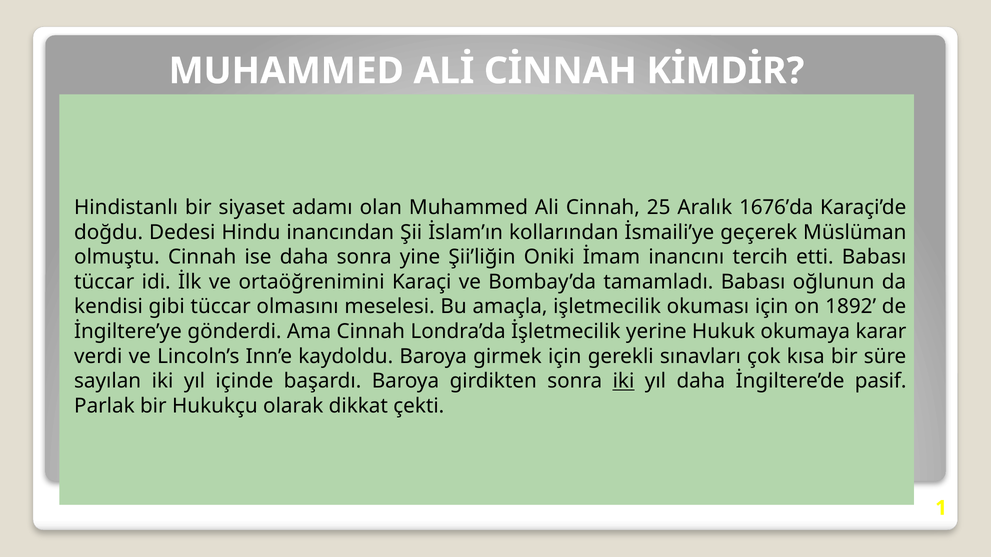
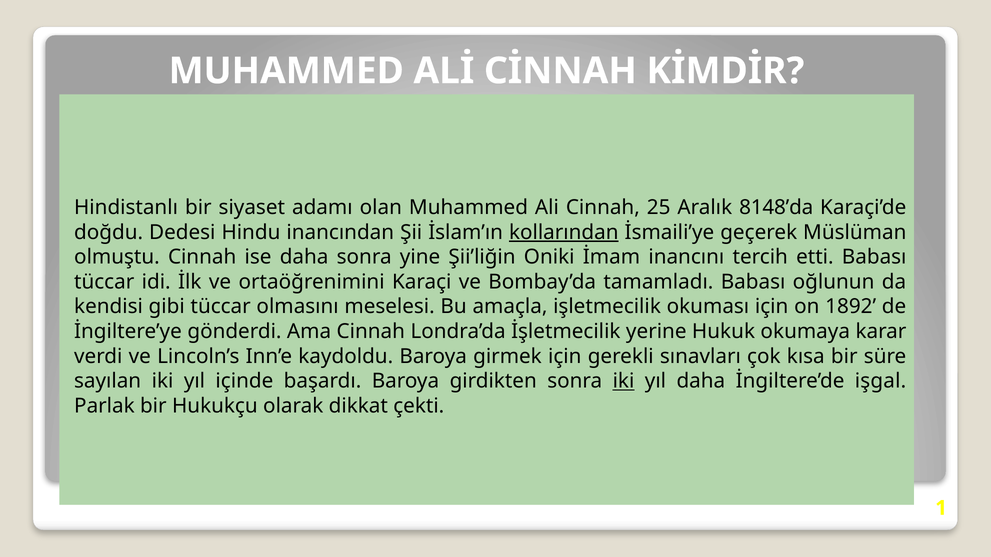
1676’da: 1676’da -> 8148’da (776, 208)
kollarından underline: none -> present (564, 232)
pasif: pasif -> işgal (881, 381)
